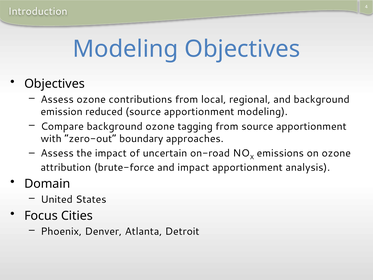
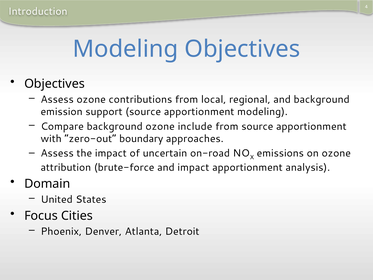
reduced: reduced -> support (104, 112)
tagging: tagging -> include (195, 126)
